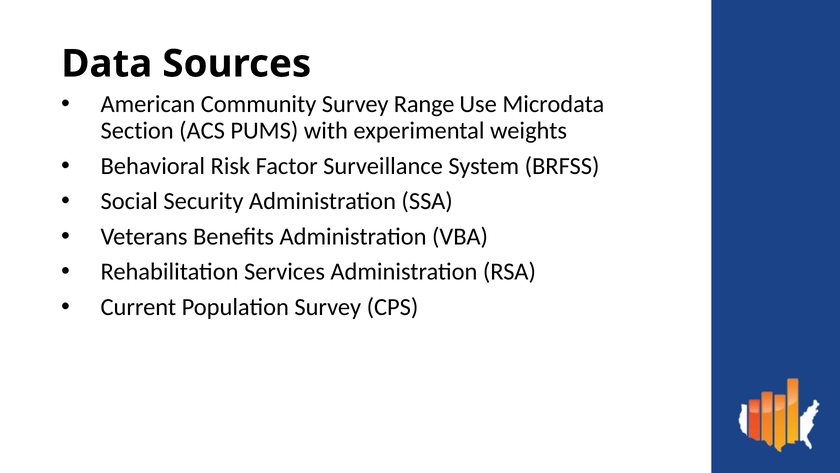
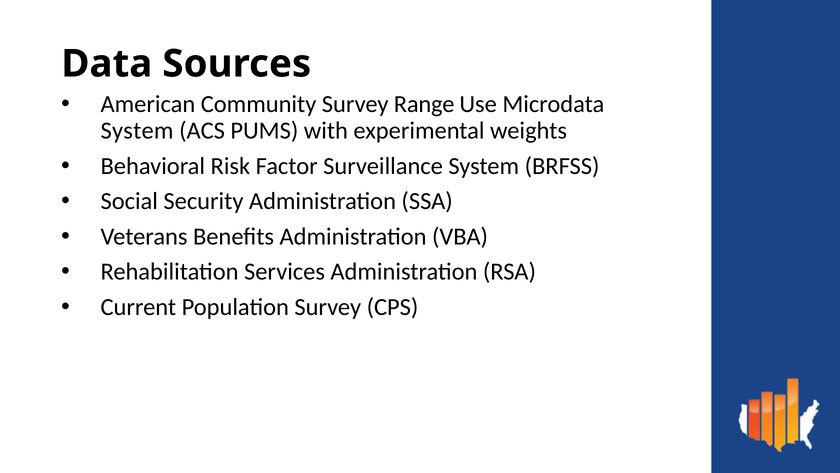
Section: Section -> System (137, 131)
